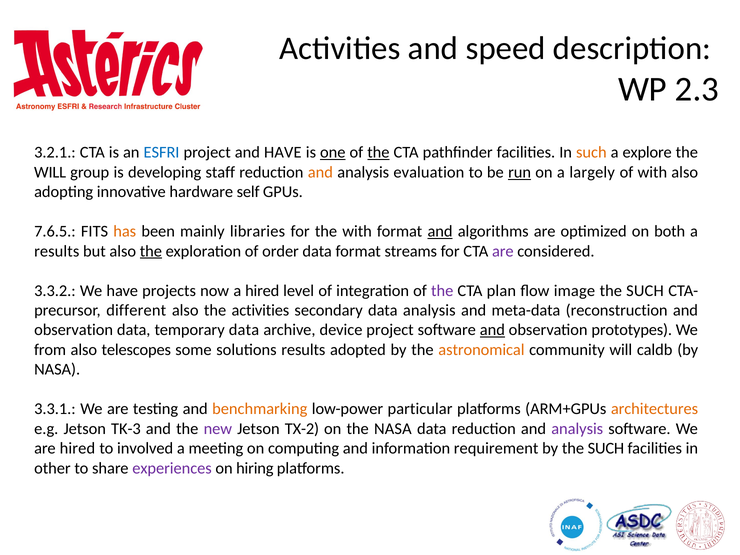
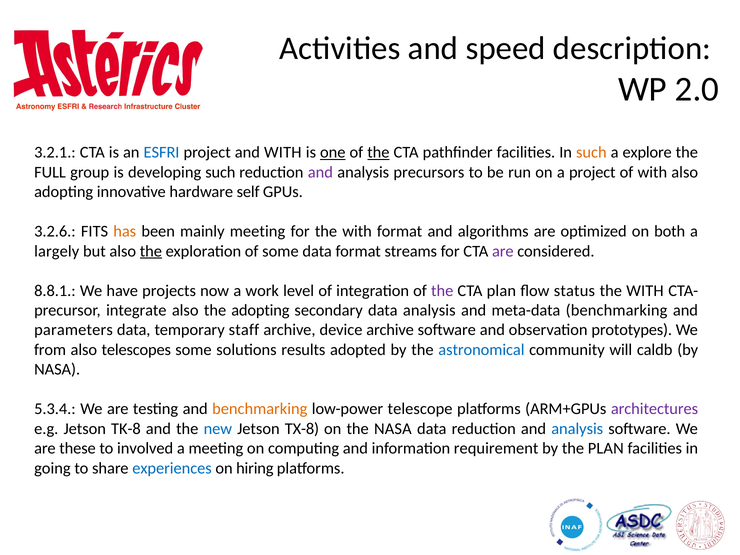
2.3: 2.3 -> 2.0 (697, 89)
and HAVE: HAVE -> WITH (283, 153)
WILL: WILL -> FULL (50, 172)
developing staff: staff -> such (220, 172)
and colour: orange -> purple (320, 172)
evaluation: evaluation -> precursors (429, 172)
run underline: present -> none (520, 172)
a largely: largely -> project (592, 172)
7.6.5: 7.6.5 -> 3.2.6 (55, 231)
mainly libraries: libraries -> meeting (258, 231)
and underline: present -> none (440, 231)
results: results -> largely (57, 251)
of order: order -> some (280, 251)
3.3.2: 3.3.2 -> 8.8.1 (55, 291)
a hired: hired -> work (262, 291)
image: image -> status (574, 291)
SUCH: SUCH -> WITH (645, 291)
different: different -> integrate (136, 310)
the activities: activities -> adopting (260, 310)
meta-data reconstruction: reconstruction -> benchmarking (617, 310)
observation: observation -> parameters (73, 330)
temporary data: data -> staff (244, 330)
device project: project -> archive (390, 330)
and underline: present -> none (492, 330)
astronomical colour: orange -> blue (481, 350)
3.3.1: 3.3.1 -> 5.3.4 (55, 409)
particular: particular -> telescope (420, 409)
architectures colour: orange -> purple (655, 409)
TK-3: TK-3 -> TK-8 (126, 429)
new colour: purple -> blue (218, 429)
TX-2: TX-2 -> TX-8 (302, 429)
analysis colour: purple -> blue (577, 429)
are hired: hired -> these (78, 448)
by the SUCH: SUCH -> PLAN (606, 448)
other: other -> going (52, 468)
experiences colour: purple -> blue (172, 468)
